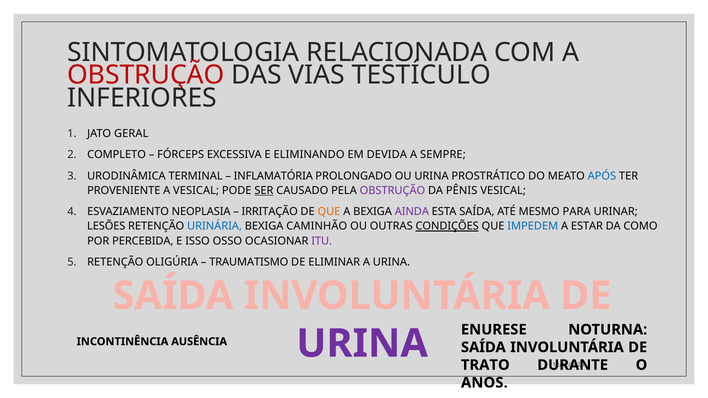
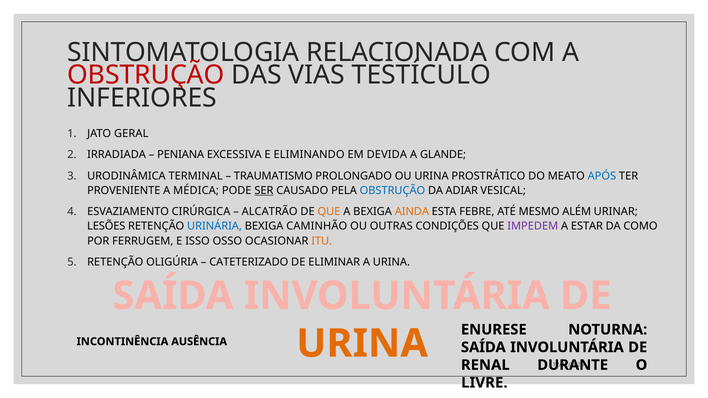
COMPLETO: COMPLETO -> IRRADIADA (117, 155)
FÓRCEPS: FÓRCEPS -> PENIANA (181, 155)
SEMPRE: SEMPRE -> GLANDE (443, 155)
INFLAMATÓRIA: INFLAMATÓRIA -> TRAUMATISMO (273, 176)
A VESICAL: VESICAL -> MÉDICA (196, 191)
OBSTRUÇÃO colour: purple -> blue (392, 191)
PÊNIS: PÊNIS -> ADIAR (462, 191)
NEOPLASIA: NEOPLASIA -> CIRÚRGICA (201, 212)
IRRITAÇÃO: IRRITAÇÃO -> ALCATRÃO (270, 212)
AINDA colour: purple -> orange (412, 212)
ESTA SAÍDA: SAÍDA -> FEBRE (477, 212)
PARA: PARA -> ALÉM (577, 212)
CONDIÇÕES underline: present -> none (447, 226)
IMPEDEM colour: blue -> purple (533, 226)
PERCEBIDA: PERCEBIDA -> FERRUGEM (143, 241)
ITU colour: purple -> orange (322, 241)
TRAUMATISMO: TRAUMATISMO -> CATETERIZADO (249, 262)
URINA colour: purple -> orange (362, 344)
TRATO: TRATO -> RENAL (485, 365)
ANOS: ANOS -> LIVRE (484, 383)
